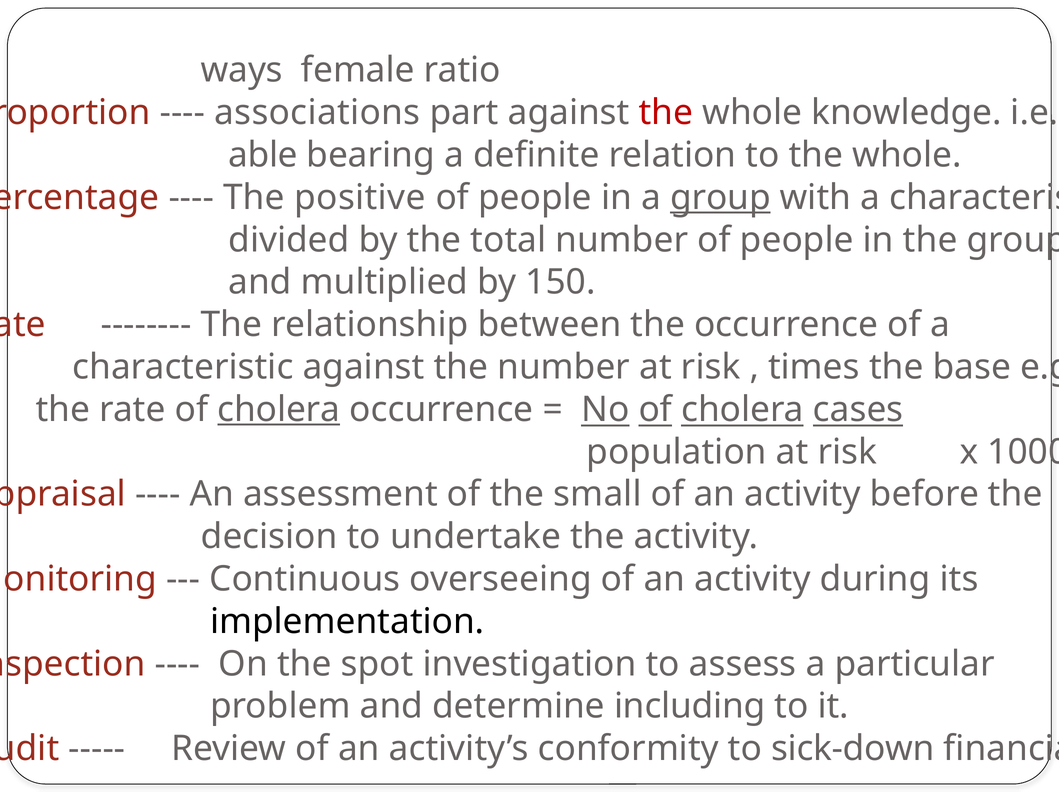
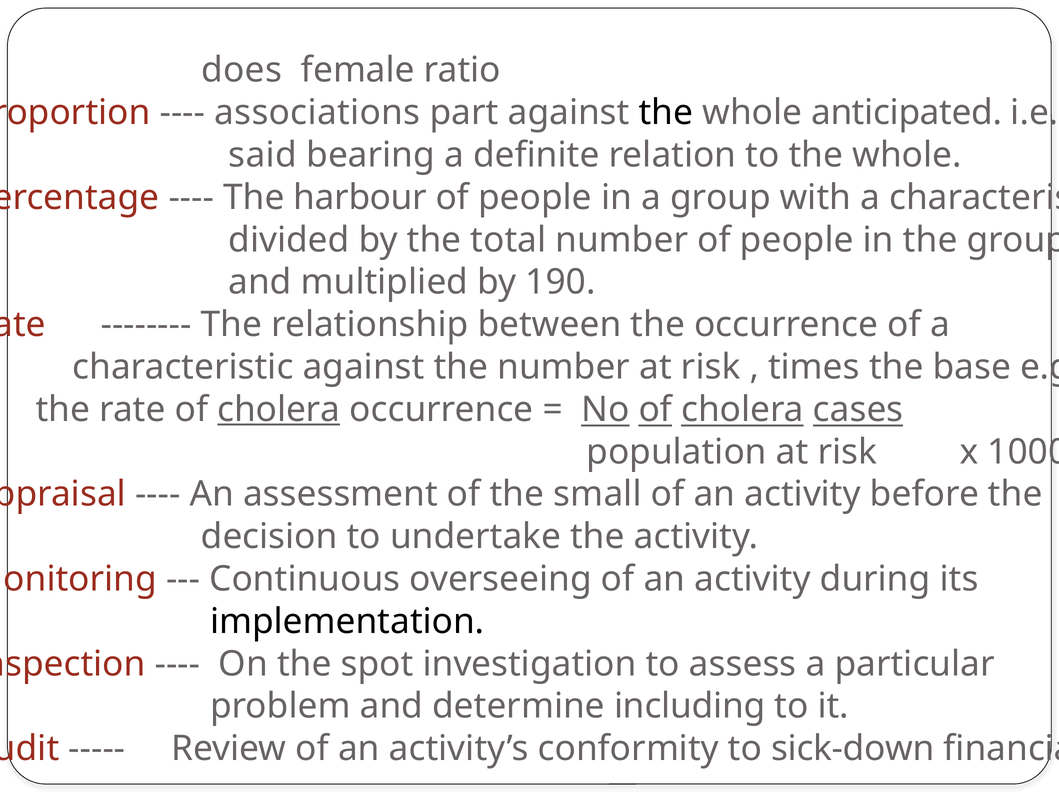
ways: ways -> does (242, 70)
the colour: red -> black (666, 113)
knowledge: knowledge -> anticipated (907, 113)
able: able -> said (263, 155)
positive: positive -> harbour (360, 197)
group underline: present -> none (720, 197)
150: 150 -> 190 (560, 282)
